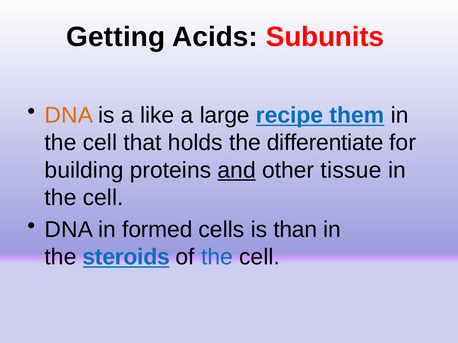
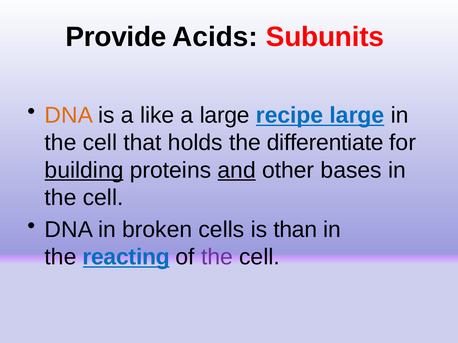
Getting: Getting -> Provide (116, 37)
recipe them: them -> large (357, 115)
building underline: none -> present (84, 170)
tissue: tissue -> bases (351, 170)
formed: formed -> broken (157, 230)
steroids: steroids -> reacting (126, 257)
the colour: blue -> purple (217, 257)
